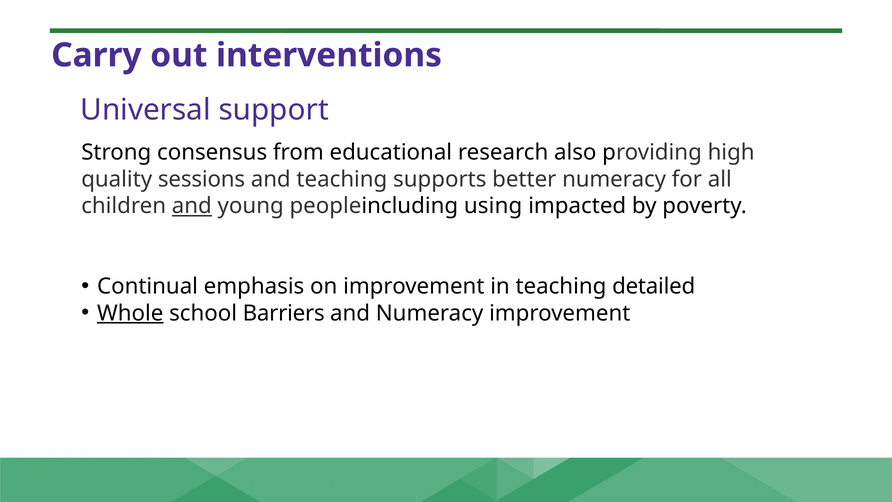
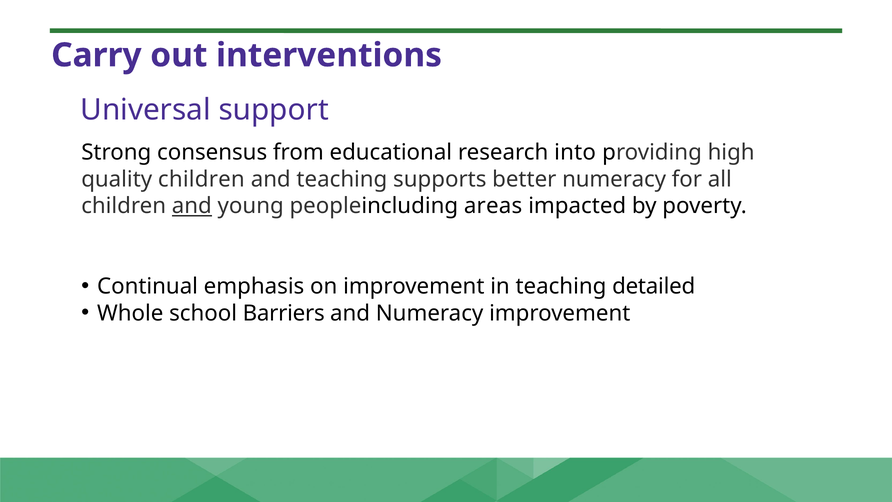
also: also -> into (575, 152)
quality sessions: sessions -> children (201, 179)
using: using -> areas (493, 206)
Whole underline: present -> none (130, 313)
